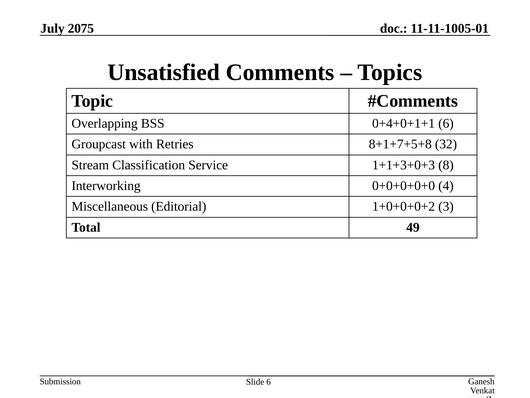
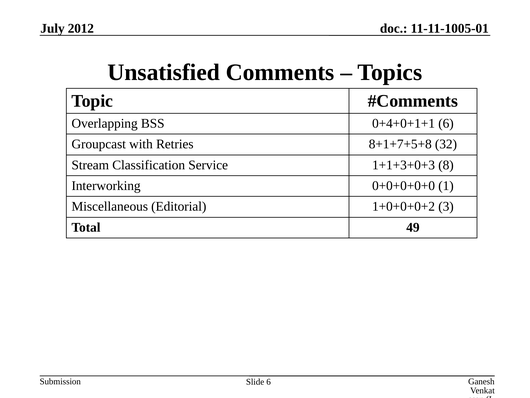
2075: 2075 -> 2012 (81, 28)
4: 4 -> 1 (446, 186)
